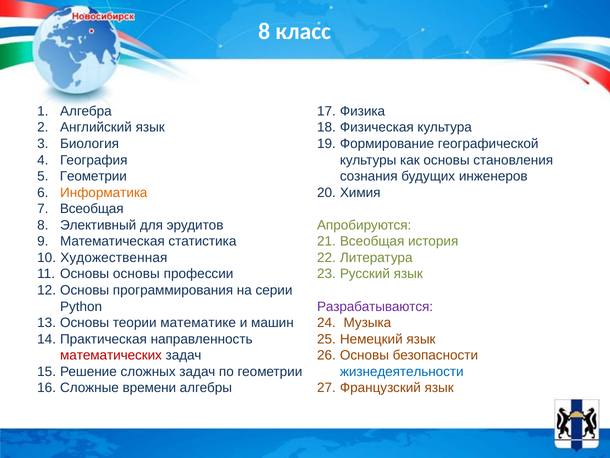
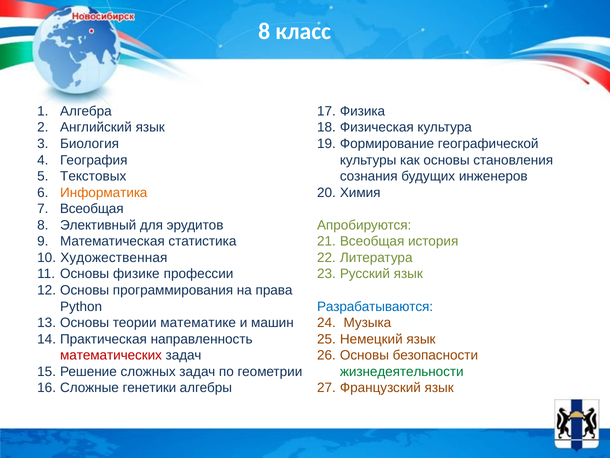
Геометрии: Геометрии -> Текстовых (93, 176)
Основы основы: основы -> физике (136, 274)
серии: серии -> права (274, 290)
Разрабатываются colour: purple -> blue (375, 306)
жизнедеятельности colour: blue -> green (402, 371)
времени: времени -> генетики (149, 388)
